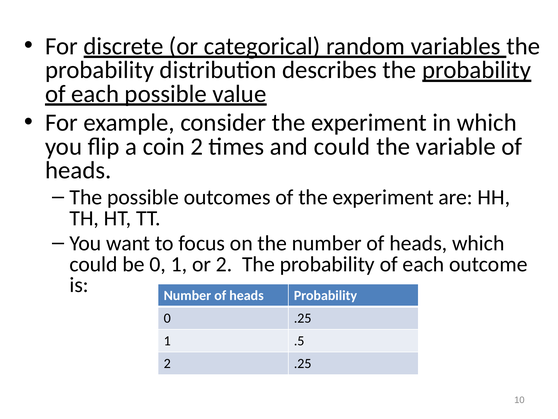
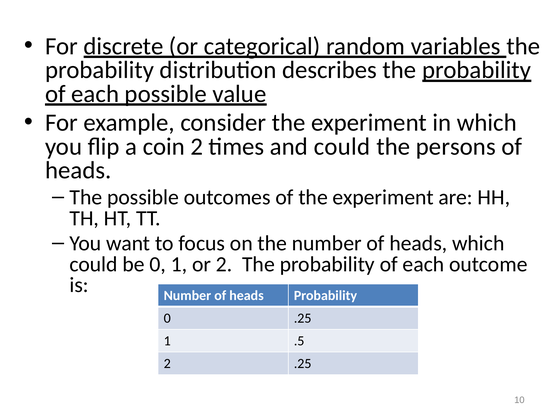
variable: variable -> persons (456, 146)
